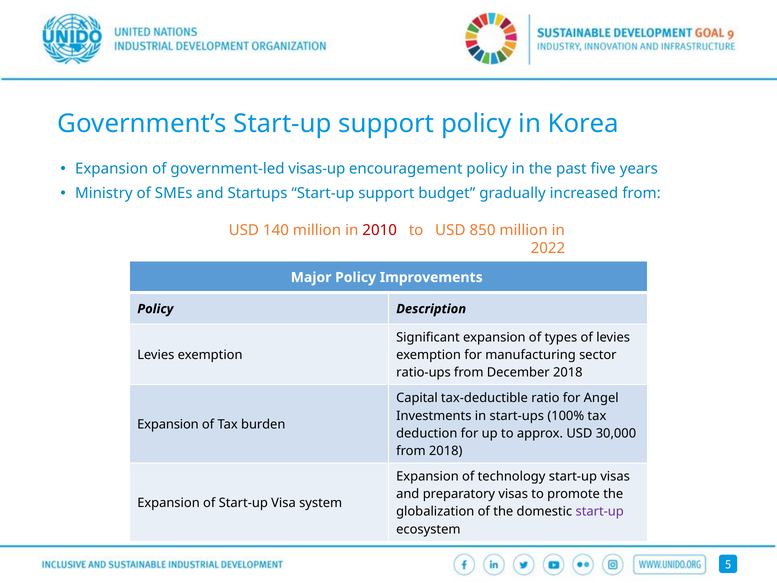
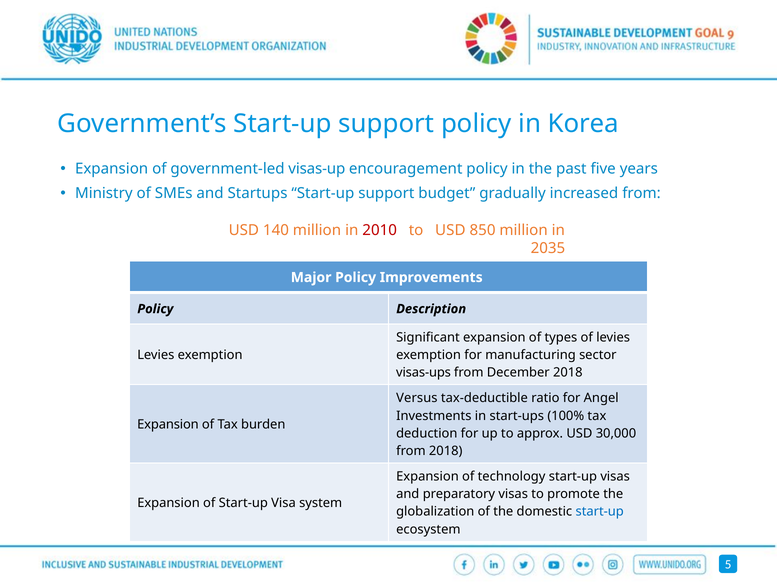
2022: 2022 -> 2035 (548, 248)
ratio-ups: ratio-ups -> visas-ups (424, 373)
Capital: Capital -> Versus (417, 398)
start-up colour: purple -> blue (600, 511)
